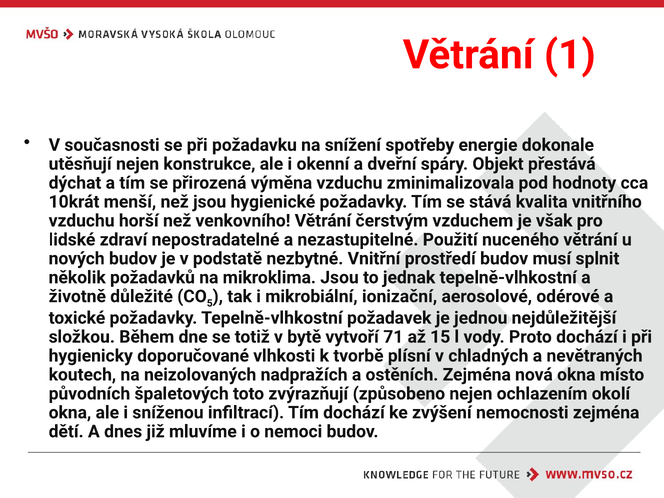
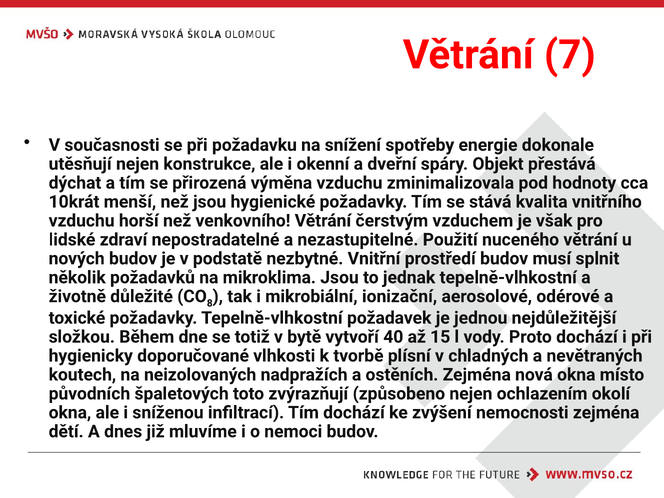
1: 1 -> 7 (570, 55)
5: 5 -> 8 (210, 303)
71: 71 -> 40 (393, 337)
